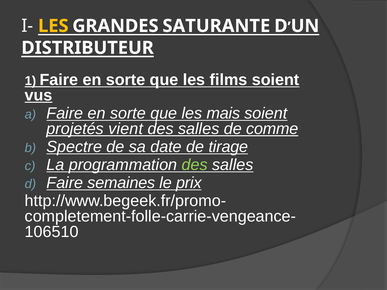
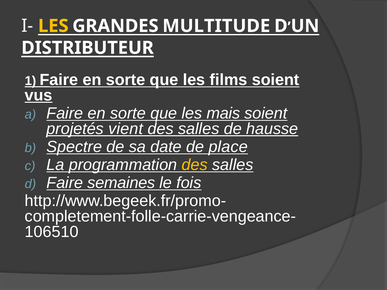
SATURANTE: SATURANTE -> MULTITUDE (216, 26)
comme: comme -> hausse (272, 129)
tirage: tirage -> place (228, 147)
des colour: light green -> yellow (195, 165)
prix: prix -> fois (189, 183)
